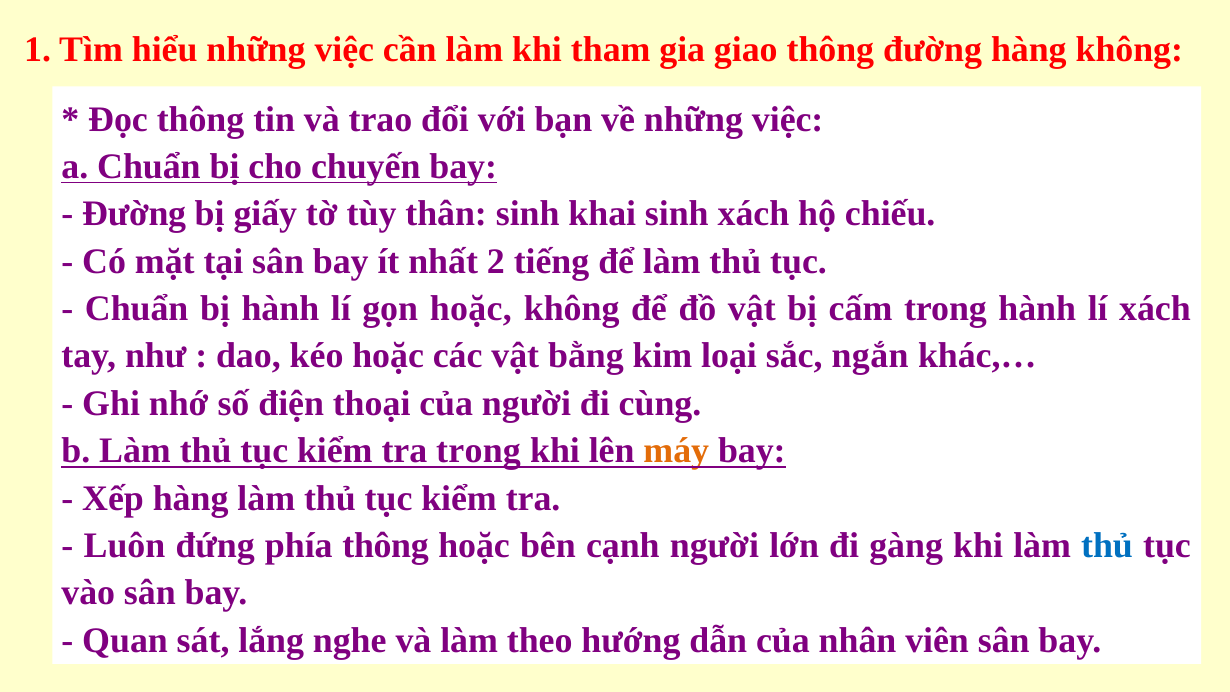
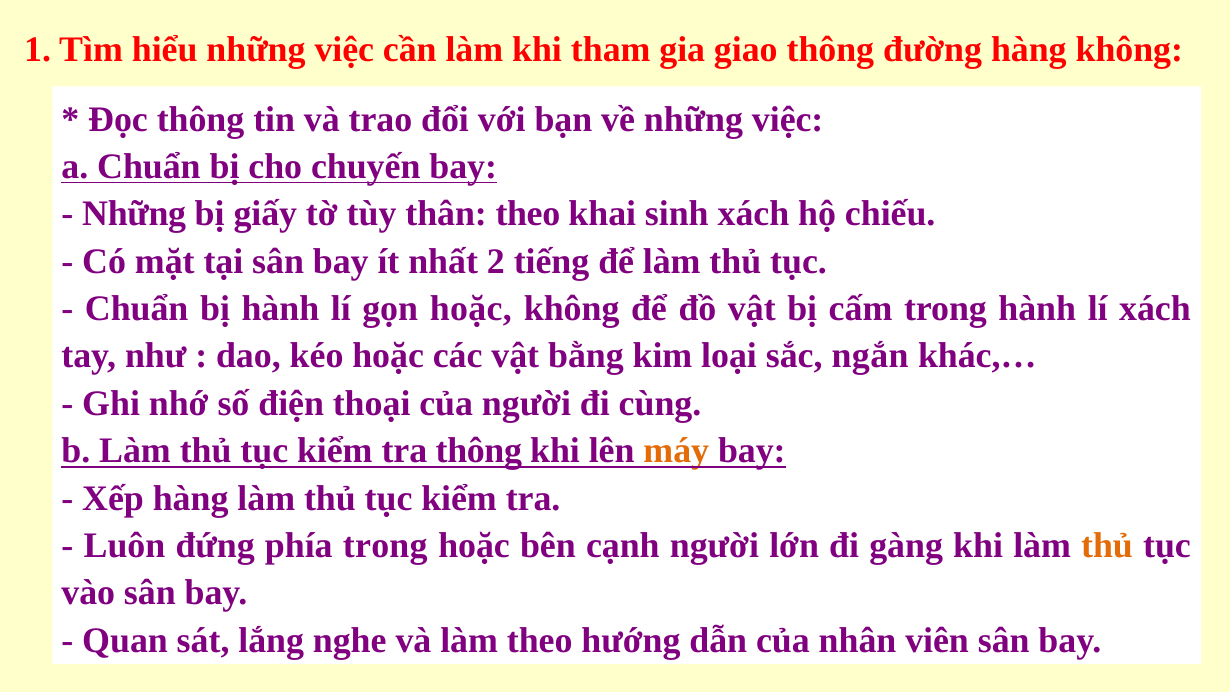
Đường: Đường -> Những (134, 214)
thân sinh: sinh -> theo (528, 214)
tra trong: trong -> thông (479, 451)
phía thông: thông -> trong (385, 546)
thủ colour: blue -> orange (1107, 546)
